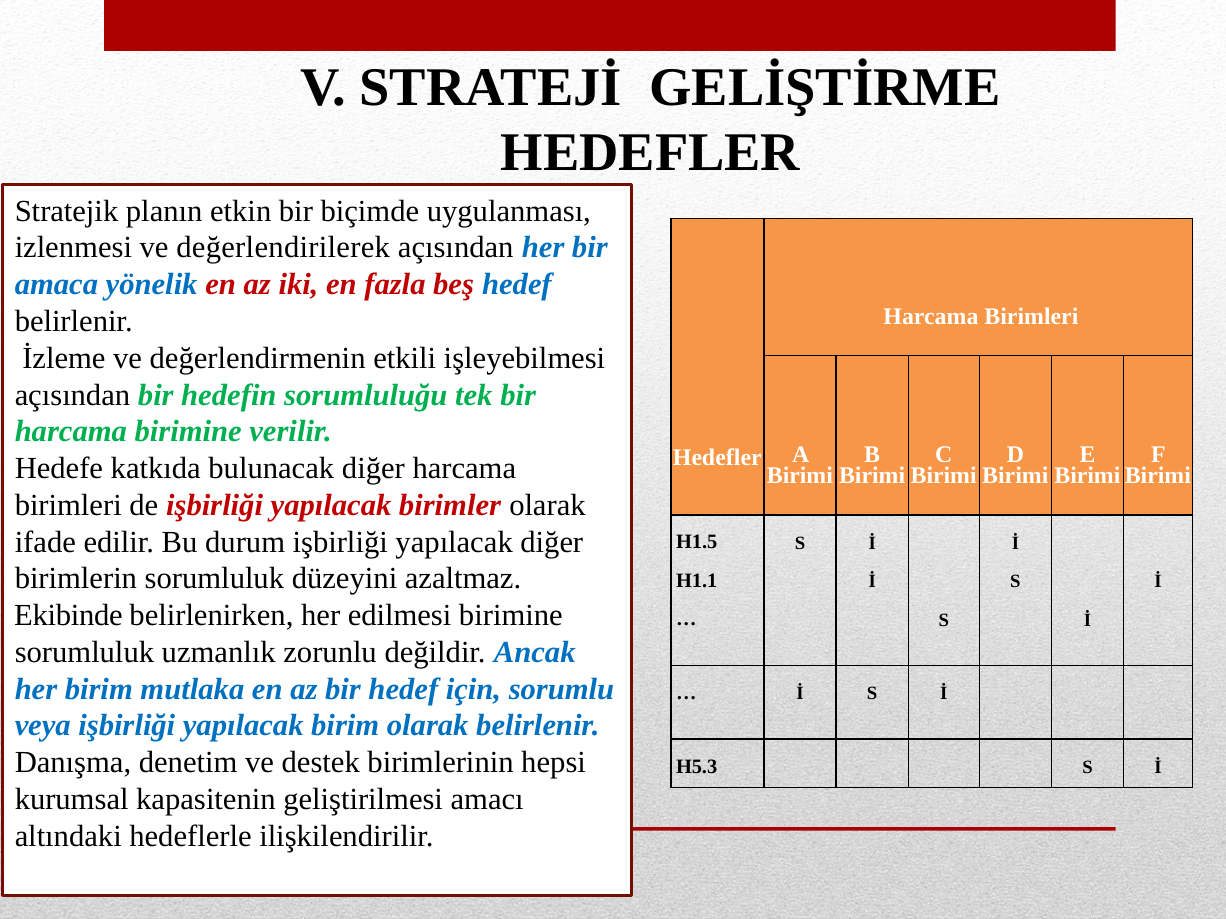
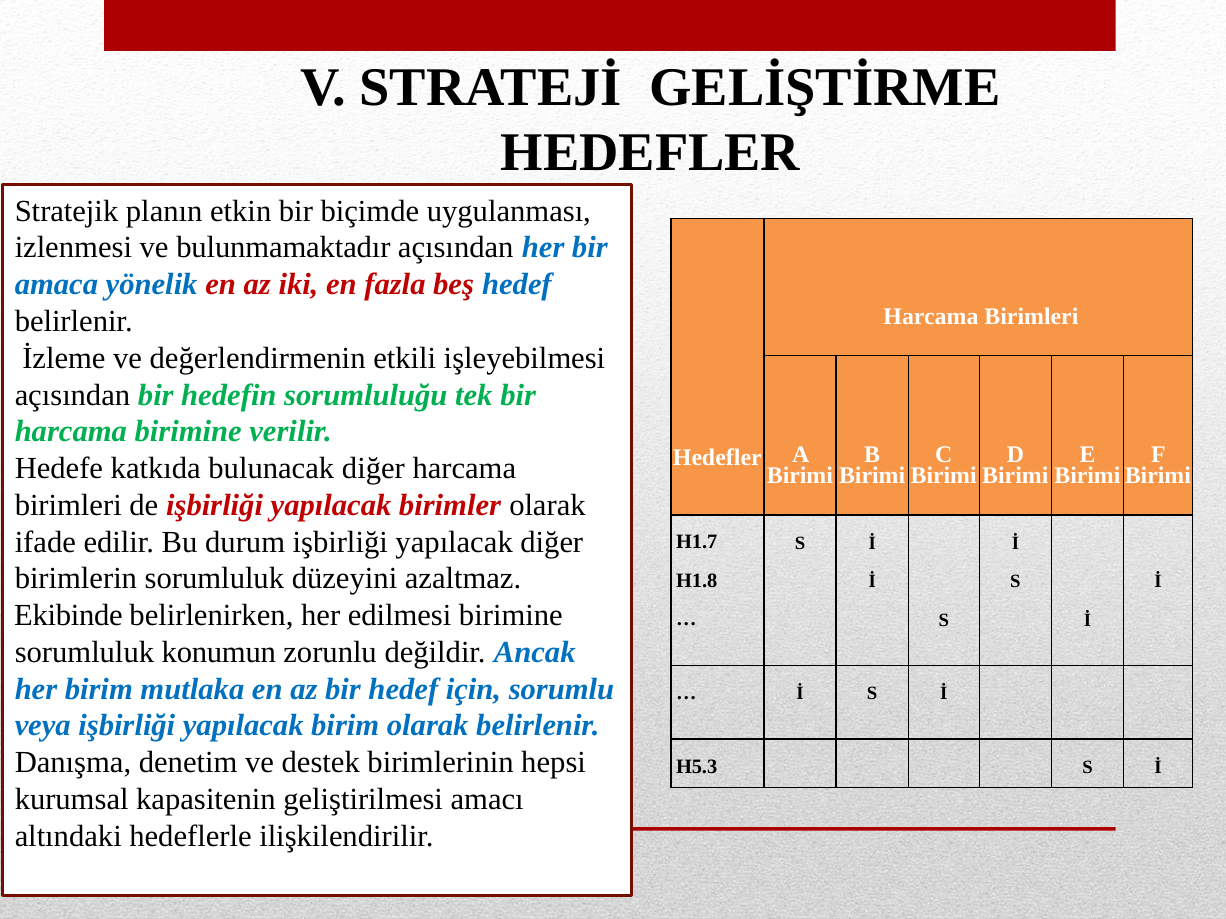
değerlendirilerek: değerlendirilerek -> bulunmamaktadır (283, 248)
H1.5: H1.5 -> H1.7 (697, 542)
H1.1: H1.1 -> H1.8 (697, 581)
uzmanlık: uzmanlık -> konumun (219, 653)
